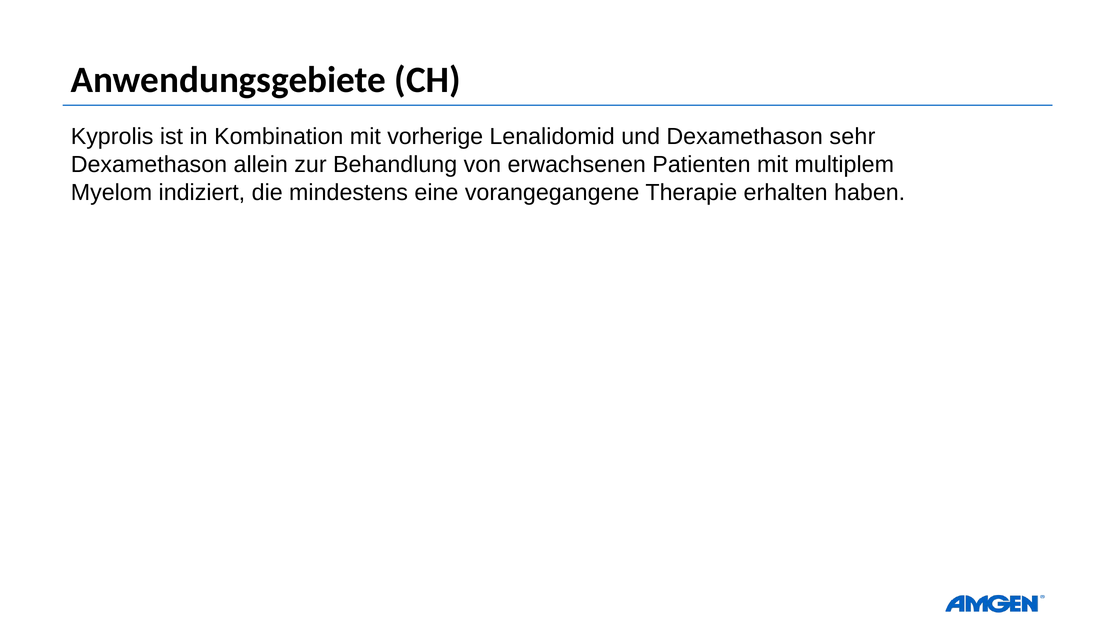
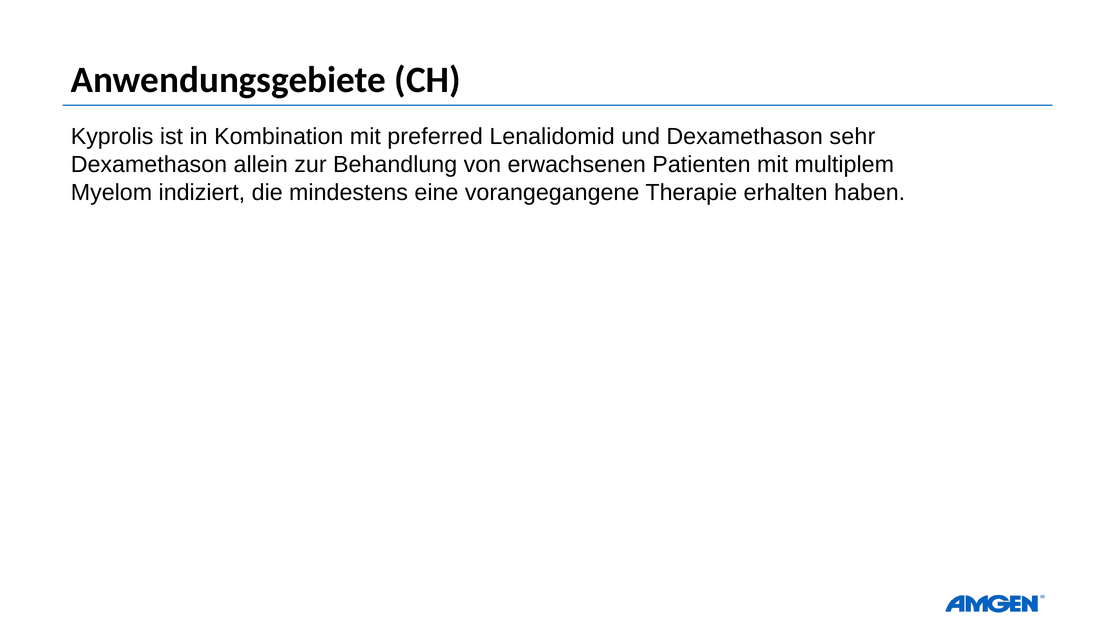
vorherige: vorherige -> preferred (435, 137)
